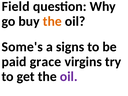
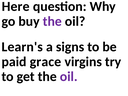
Field: Field -> Here (16, 6)
the colour: orange -> purple (52, 21)
Some's: Some's -> Learn's (22, 47)
